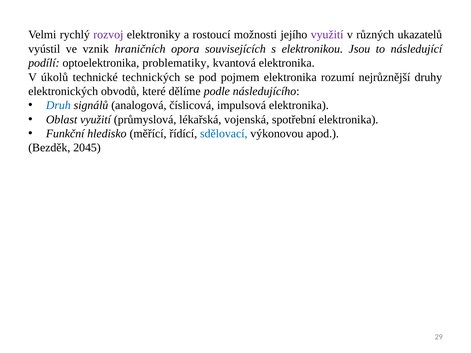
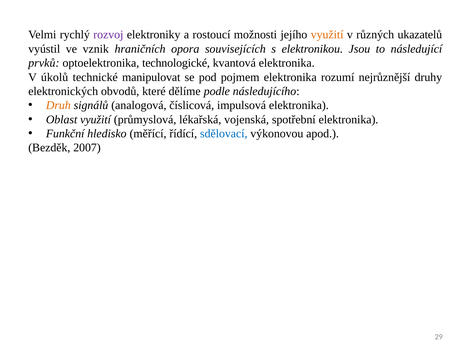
využití colour: purple -> orange (327, 35)
podílí: podílí -> prvků (44, 63)
problematiky: problematiky -> technologické (176, 63)
technických: technických -> manipulovat (151, 77)
Druh colour: blue -> orange (58, 105)
2045: 2045 -> 2007 (87, 148)
